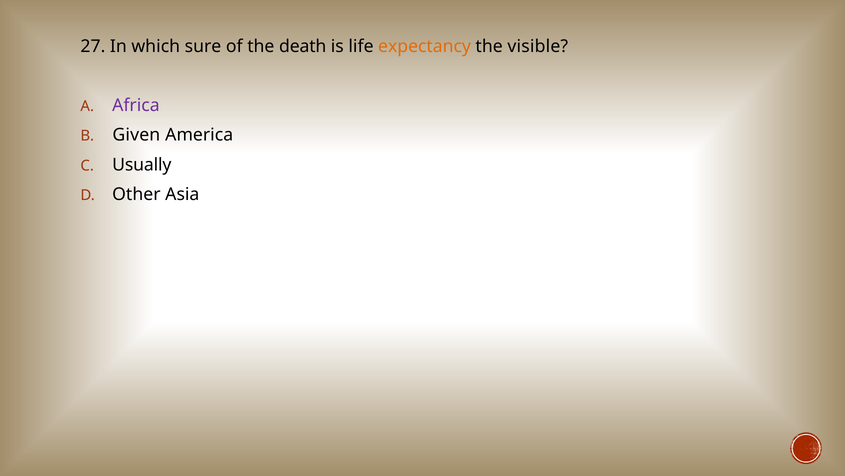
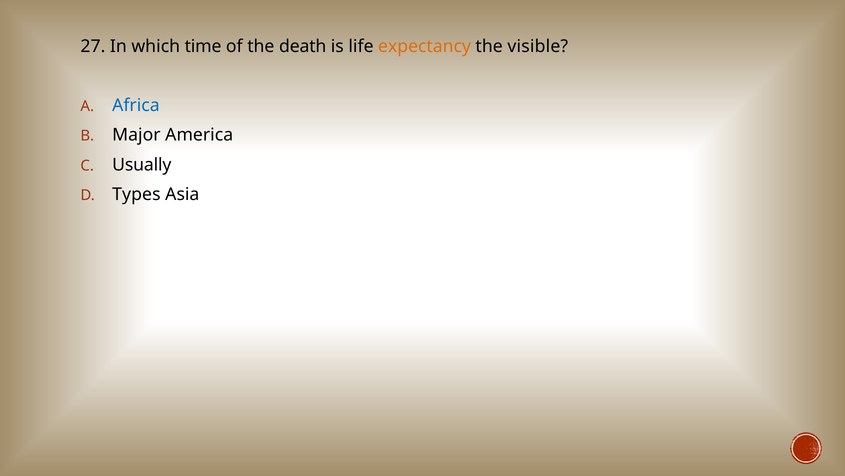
sure: sure -> time (203, 46)
Africa colour: purple -> blue (136, 105)
Given: Given -> Major (136, 135)
Other: Other -> Types (136, 194)
